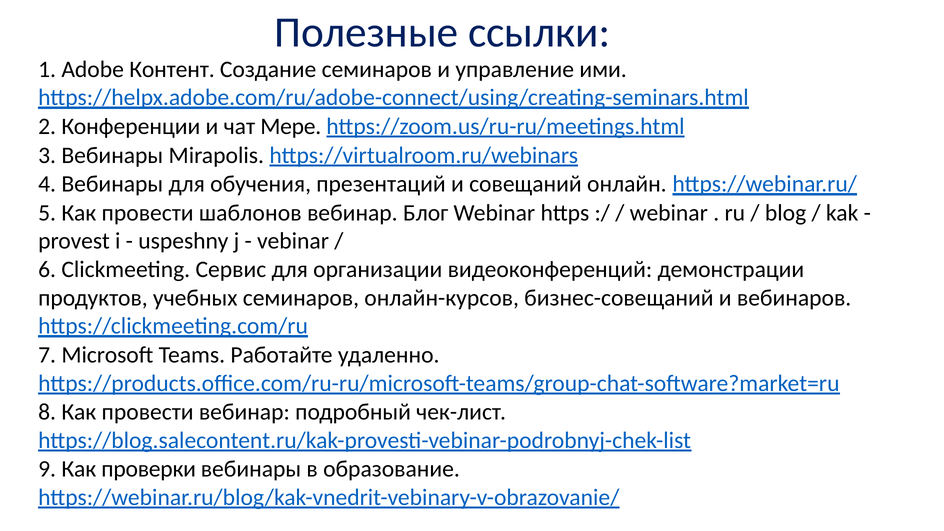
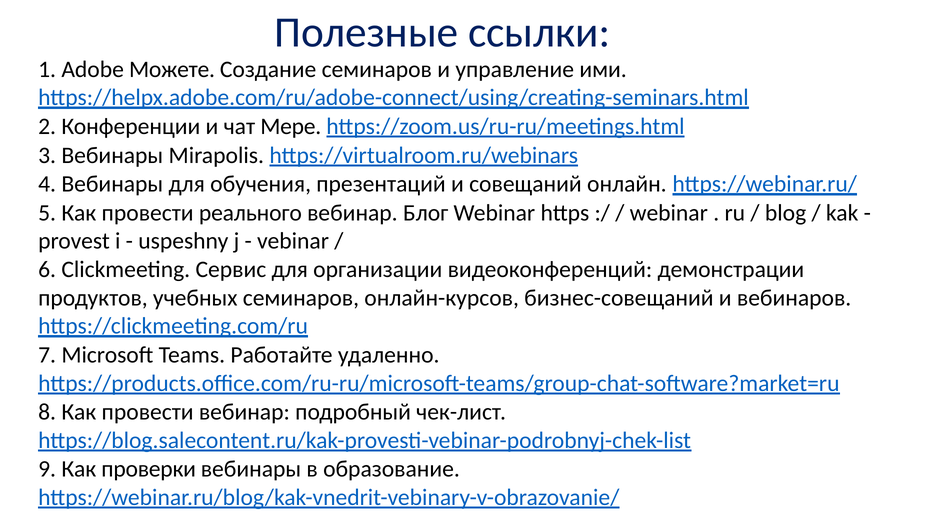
Контент: Контент -> Можете (172, 69)
шаблонов: шаблонов -> реального (250, 213)
